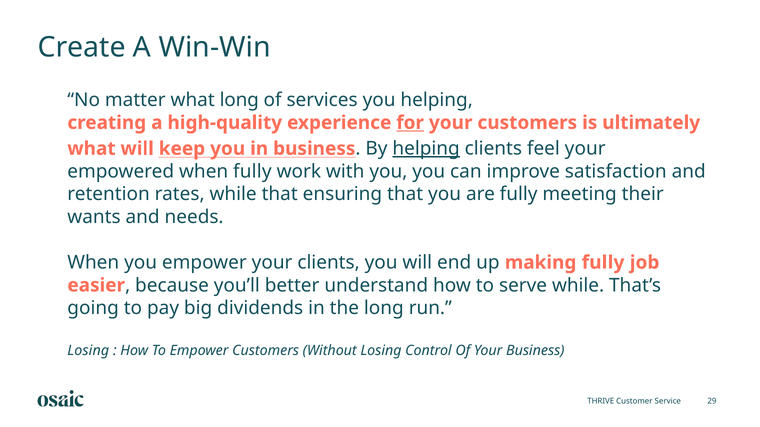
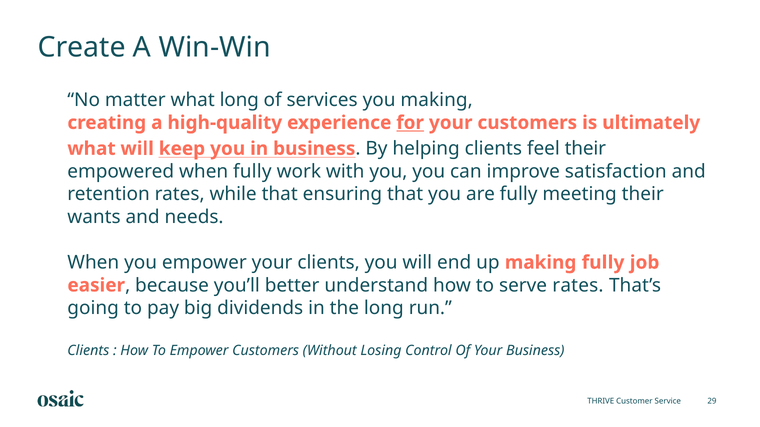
you helping: helping -> making (437, 100)
helping underline: present -> none (426, 149)
feel your: your -> their (585, 149)
serve while: while -> rates (578, 286)
Losing: Losing -> Clients (88, 351)
